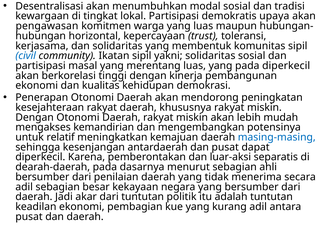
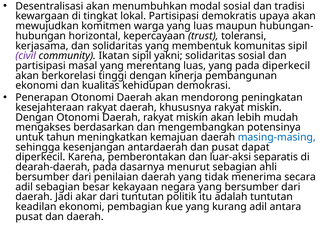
pengawasan: pengawasan -> mewujudkan (47, 26)
civil colour: blue -> purple (26, 56)
kemandirian: kemandirian -> berdasarkan (104, 127)
relatif: relatif -> tahun (61, 137)
